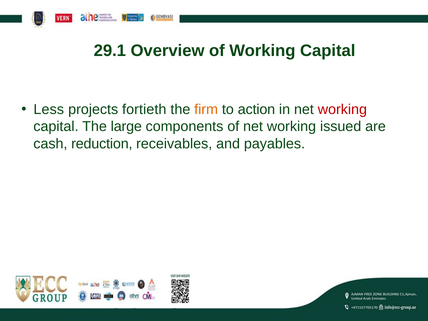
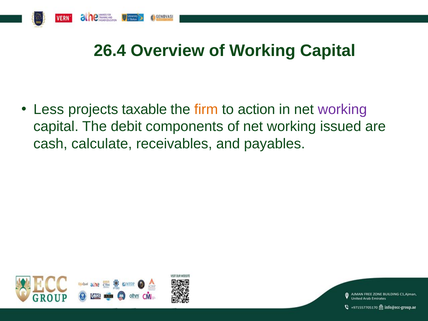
29.1: 29.1 -> 26.4 (110, 51)
fortieth: fortieth -> taxable (144, 109)
working colour: red -> purple (342, 109)
large: large -> debit (126, 127)
reduction: reduction -> calculate (102, 144)
